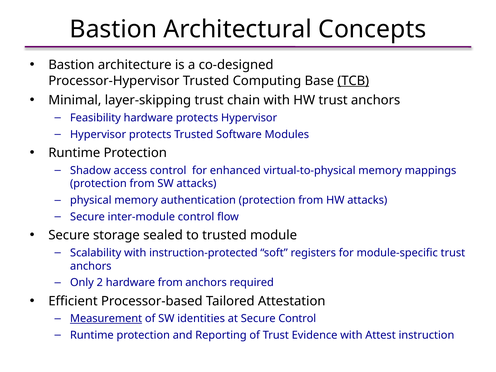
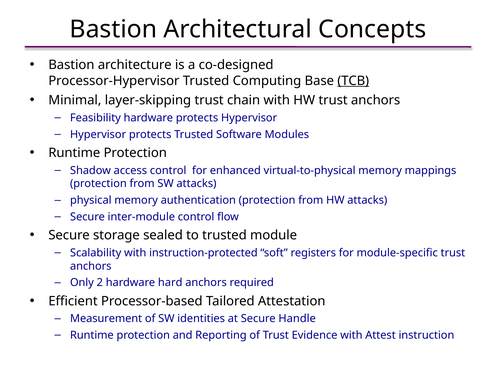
hardware from: from -> hard (170, 283)
Measurement underline: present -> none (106, 319)
Secure Control: Control -> Handle (297, 319)
